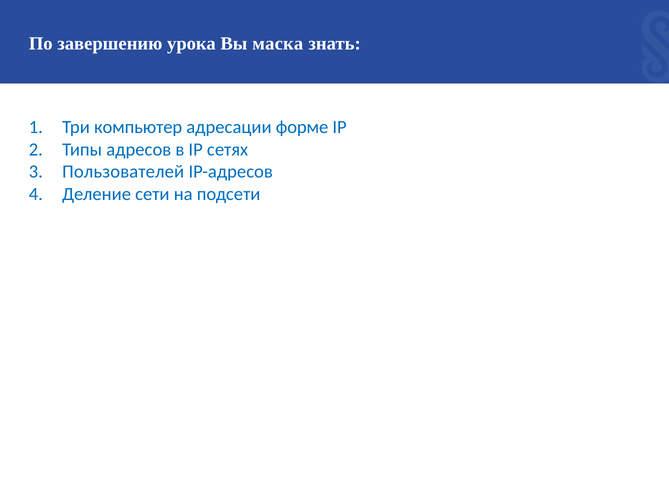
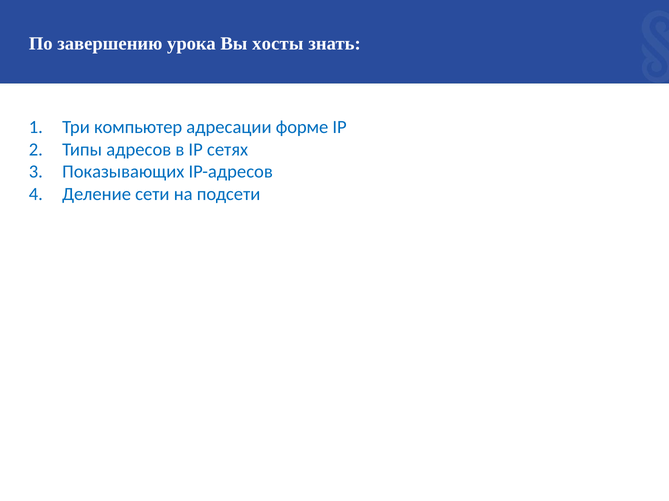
маска: маска -> хосты (278, 43)
Пользователей: Пользователей -> Показывающих (123, 172)
